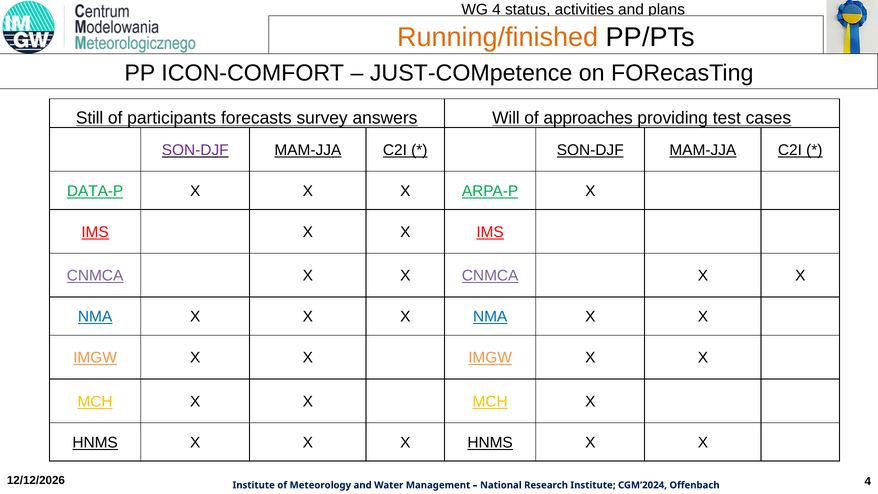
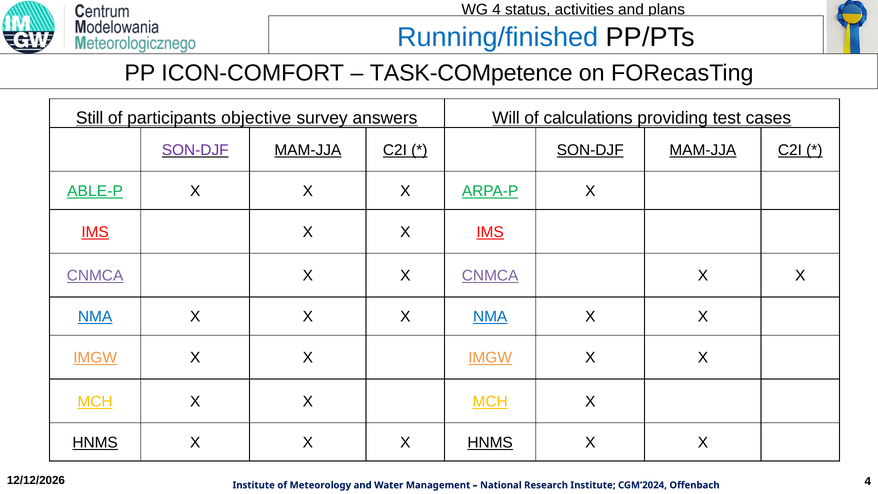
Running/finished colour: orange -> blue (498, 37)
JUST-COMpetence: JUST-COMpetence -> TASK-COMpetence (471, 73)
forecasts: forecasts -> objective (256, 118)
approaches: approaches -> calculations (588, 118)
DATA-P: DATA-P -> ABLE-P (95, 191)
